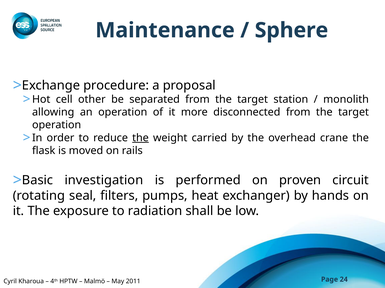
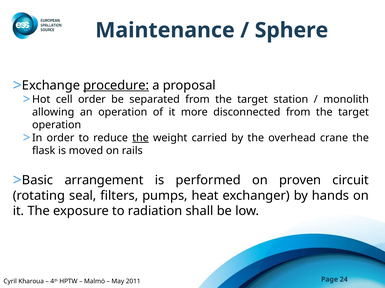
procedure underline: none -> present (116, 86)
cell other: other -> order (92, 100)
investigation: investigation -> arrangement (104, 181)
